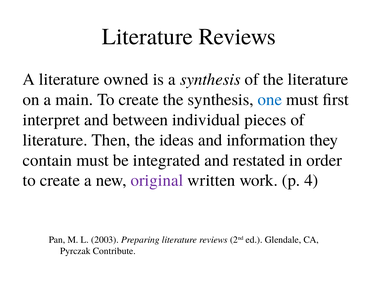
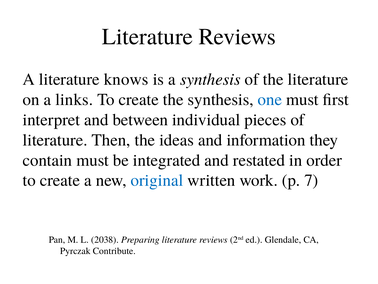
owned: owned -> knows (126, 79)
main: main -> links (74, 99)
original colour: purple -> blue (157, 180)
4: 4 -> 7 (311, 180)
2003: 2003 -> 2038 (105, 239)
